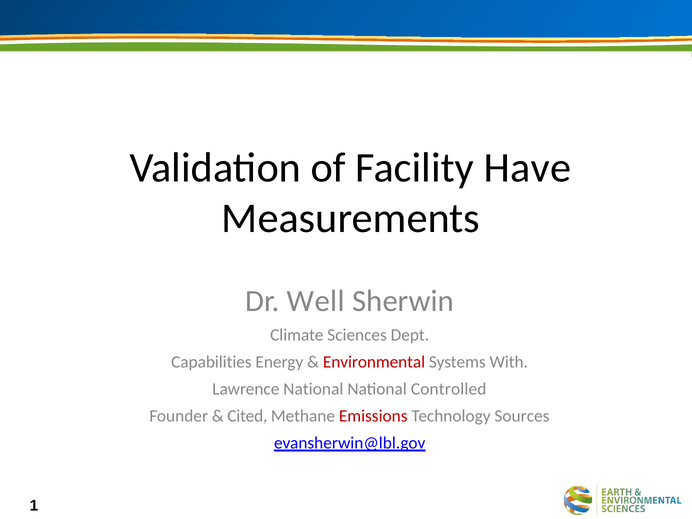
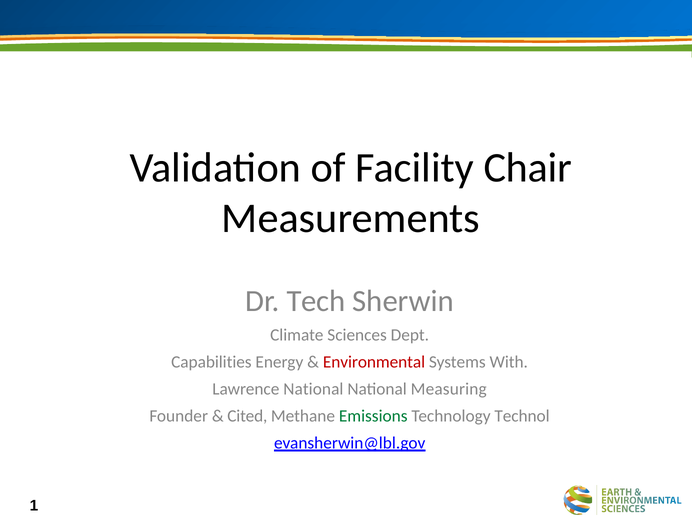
Have: Have -> Chair (528, 168)
Well: Well -> Tech (316, 301)
Controlled: Controlled -> Measuring (449, 389)
Emissions colour: red -> green (373, 416)
Sources: Sources -> Technol (522, 416)
